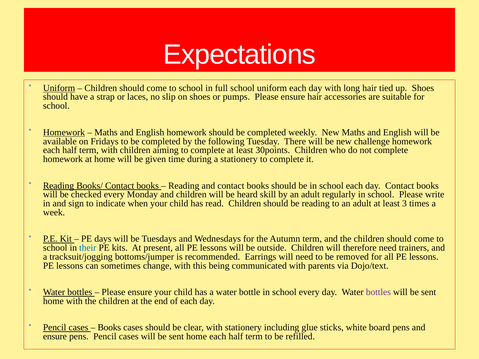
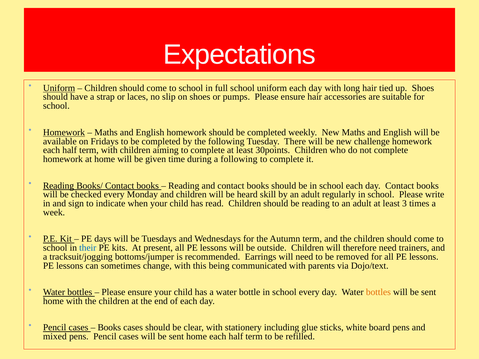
a stationery: stationery -> following (239, 159)
bottles colour: purple -> orange (378, 292)
ensure: ensure -> mixed (55, 337)
